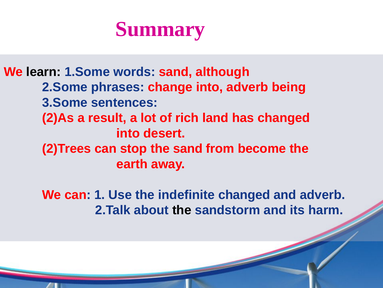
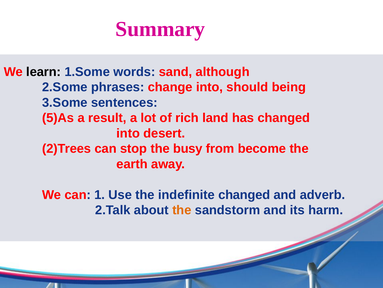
into adverb: adverb -> should (247, 87)
2)As: 2)As -> 5)As (58, 118)
the sand: sand -> busy (188, 148)
the colour: black -> orange (182, 210)
